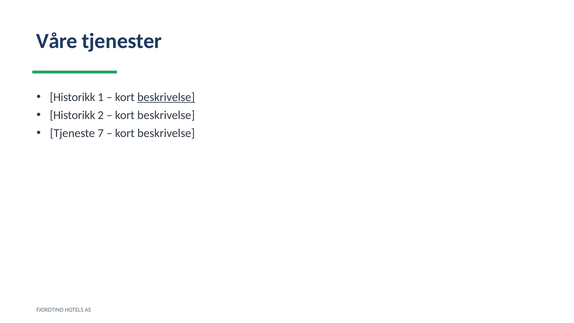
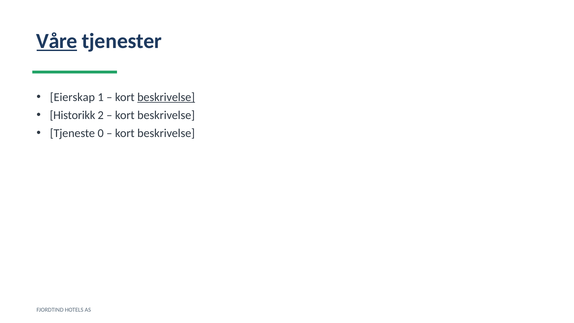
Våre underline: none -> present (57, 41)
Historikk: Historikk -> Eierskap (72, 97)
7: 7 -> 0 (101, 133)
